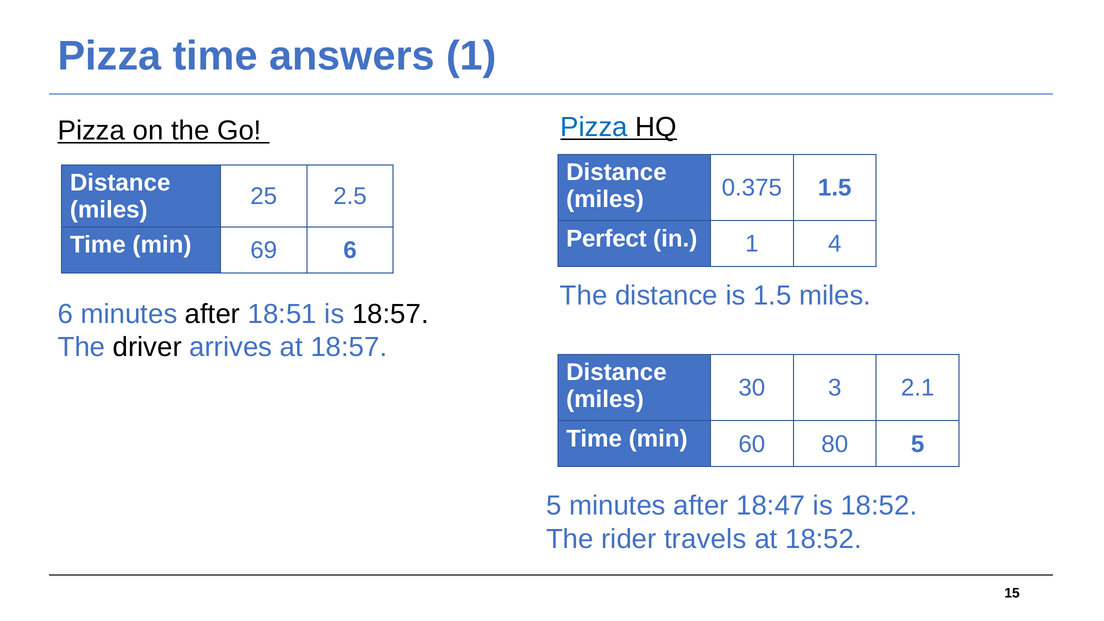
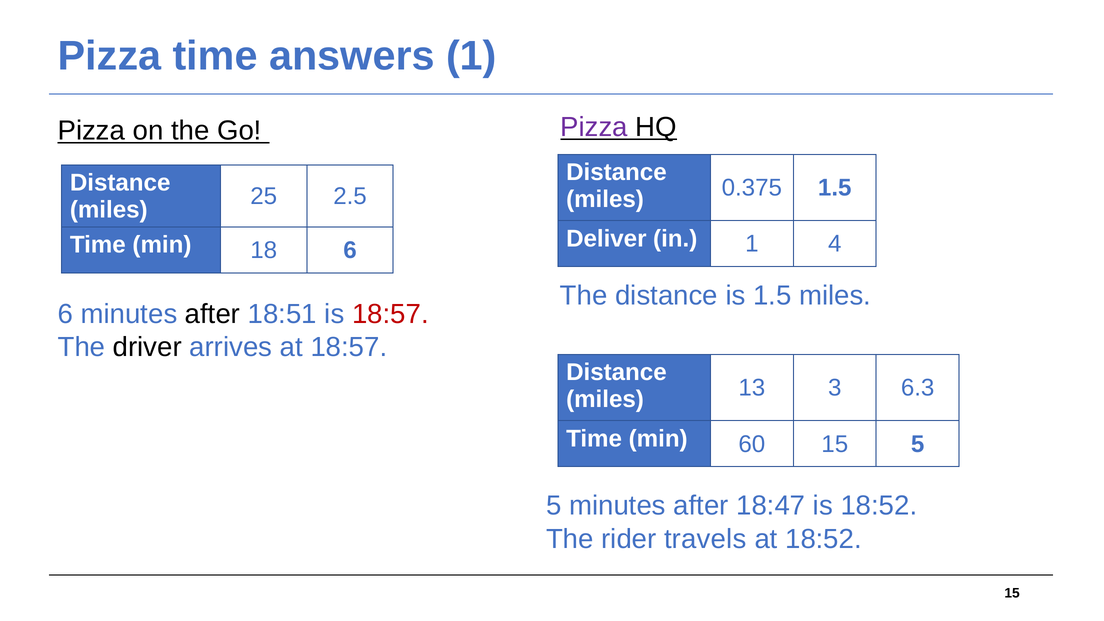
Pizza colour: blue -> purple (594, 127)
Perfect: Perfect -> Deliver (606, 239)
69: 69 -> 18 (264, 250)
18:57 colour: black -> red (390, 314)
30: 30 -> 13 (752, 388)
2.1: 2.1 -> 6.3 (918, 388)
60 80: 80 -> 15 (835, 444)
